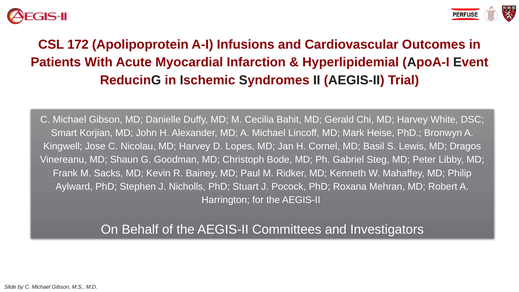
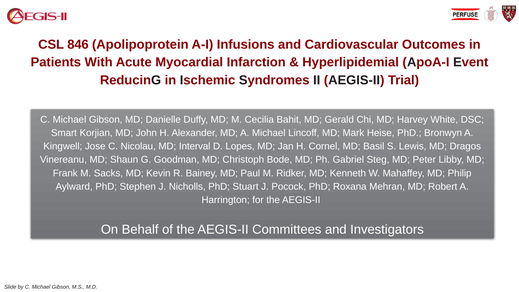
172: 172 -> 846 (78, 44)
Nicolau MD Harvey: Harvey -> Interval (195, 146)
